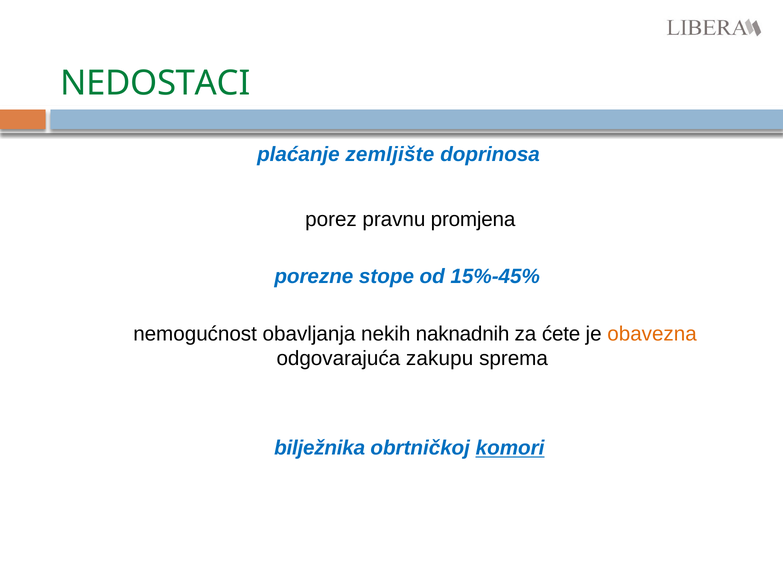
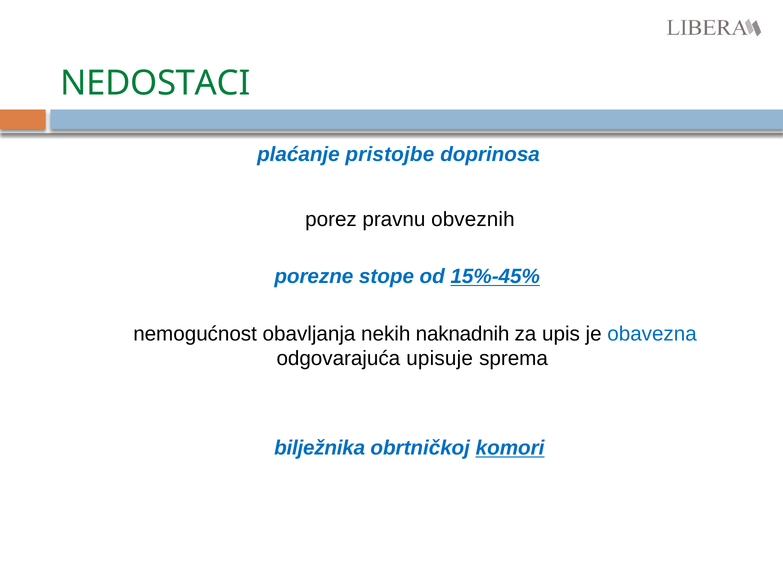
zemljište: zemljište -> pristojbe (390, 155)
promjena: promjena -> obveznih (473, 220)
15%-45% underline: none -> present (495, 277)
ćete: ćete -> upis (561, 334)
obavezna colour: orange -> blue (652, 334)
zakupu: zakupu -> upisuje (440, 359)
